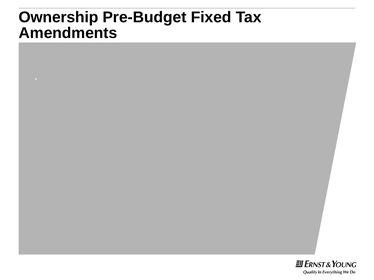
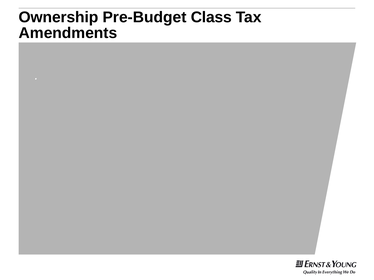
Fixed: Fixed -> Class (211, 17)
